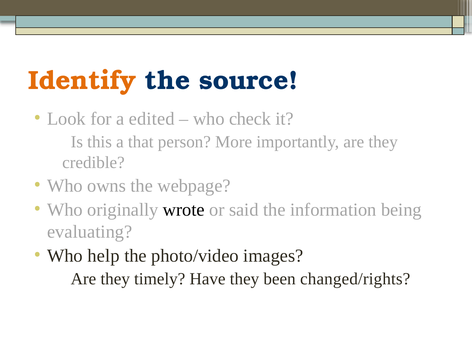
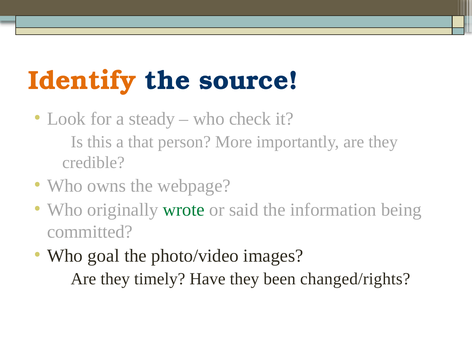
edited: edited -> steady (152, 119)
wrote colour: black -> green (184, 210)
evaluating: evaluating -> committed (90, 232)
help: help -> goal (103, 256)
